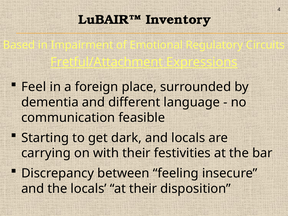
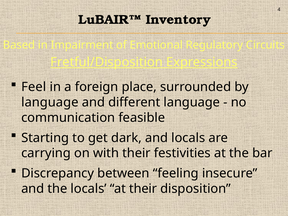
Fretful/Attachment: Fretful/Attachment -> Fretful/Disposition (107, 62)
dementia: dementia -> language (50, 102)
